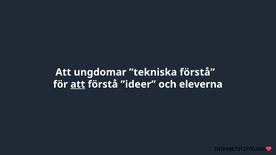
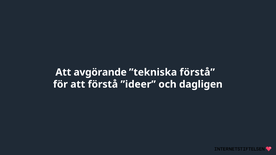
ungdomar: ungdomar -> avgörande (100, 72)
att underline: present -> none (78, 84)
eleverna: eleverna -> dagligen (201, 84)
